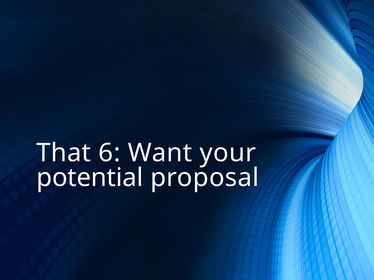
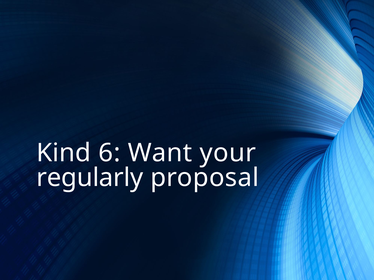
That: That -> Kind (64, 153)
potential: potential -> regularly (90, 178)
